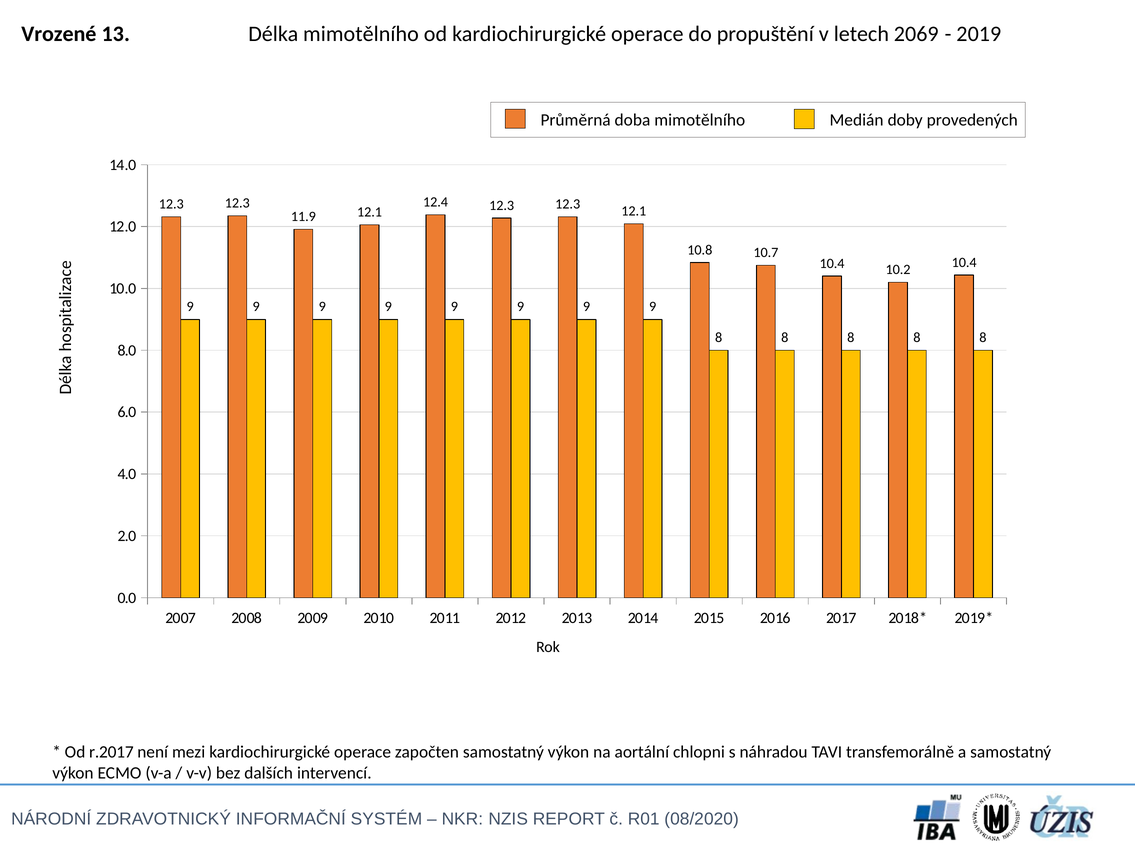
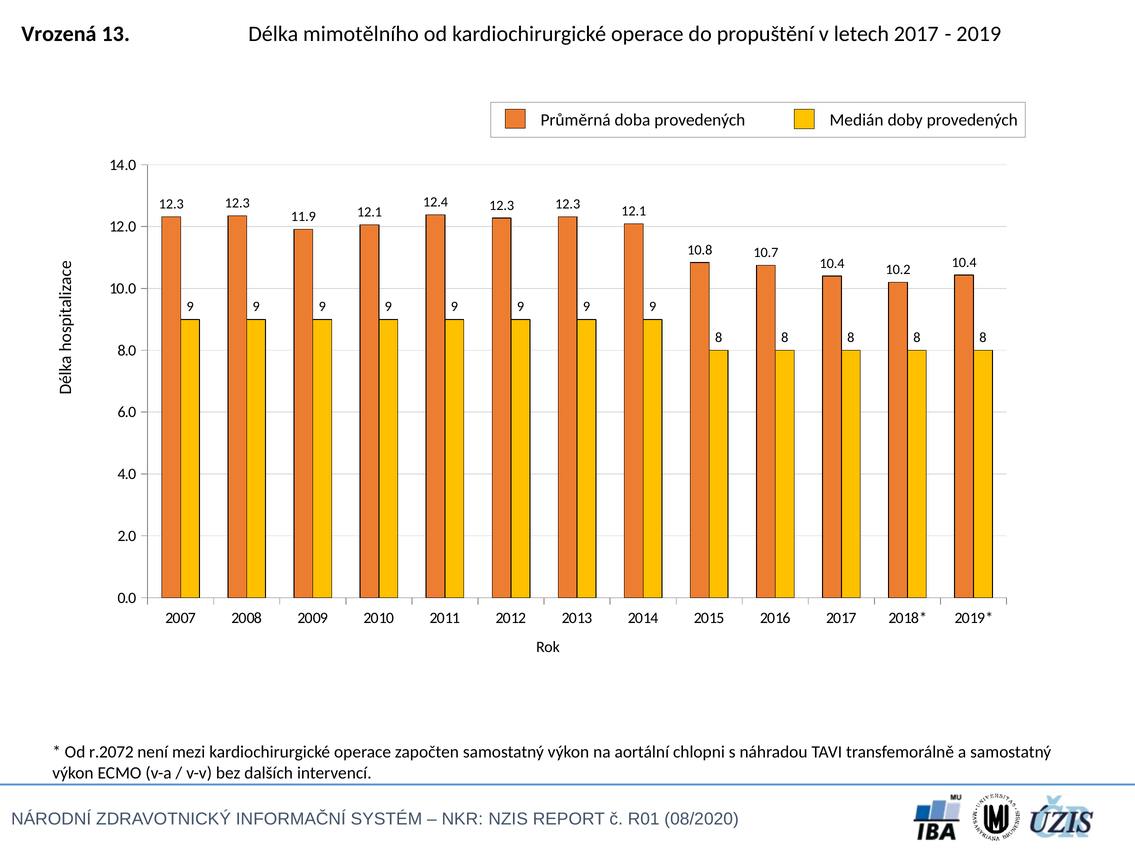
Vrozené: Vrozené -> Vrozená (59, 34)
letech 2069: 2069 -> 2017 (916, 34)
doba mimotělního: mimotělního -> provedených (700, 120)
r.2017: r.2017 -> r.2072 (111, 752)
